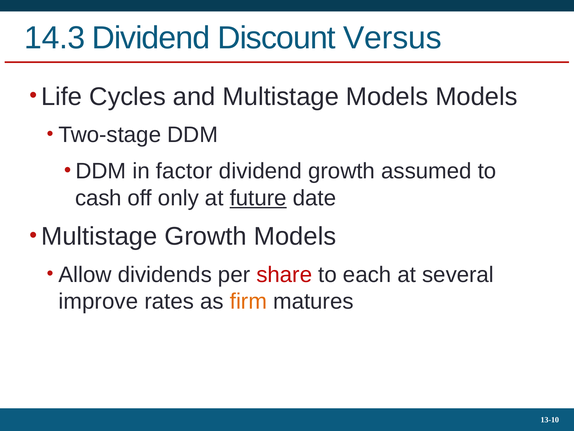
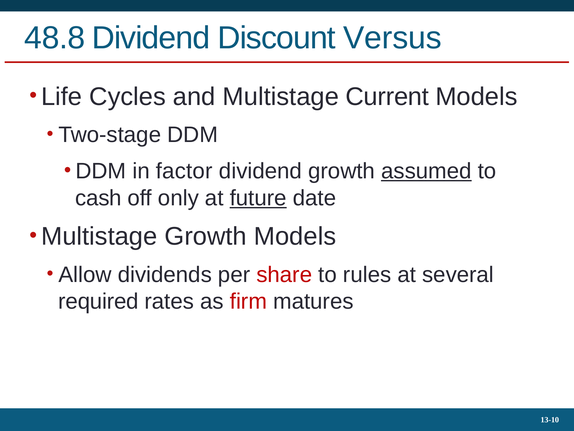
14.3: 14.3 -> 48.8 (55, 38)
Multistage Models: Models -> Current (387, 97)
assumed underline: none -> present (426, 171)
each: each -> rules (367, 274)
improve: improve -> required (98, 301)
firm colour: orange -> red (248, 301)
